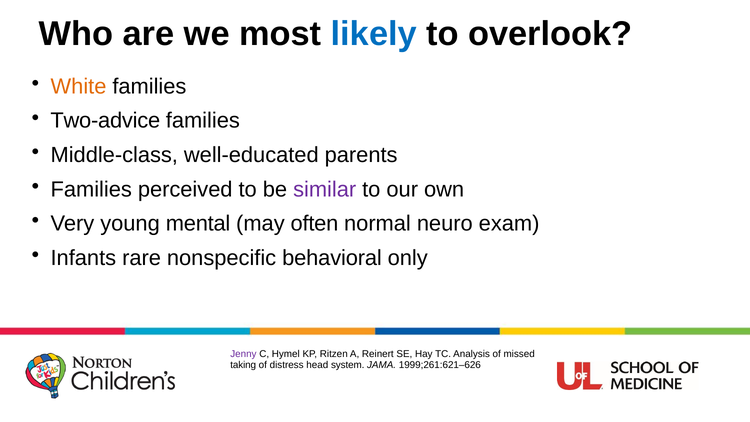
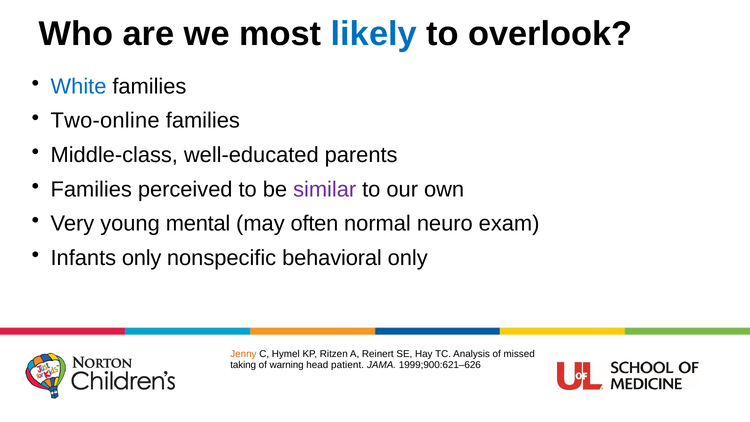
White colour: orange -> blue (79, 86)
Two-advice: Two-advice -> Two-online (105, 121)
Infants rare: rare -> only (142, 258)
Jenny colour: purple -> orange (243, 354)
distress: distress -> warning (287, 365)
system: system -> patient (348, 365)
1999;261:621–626: 1999;261:621–626 -> 1999;900:621–626 (440, 365)
